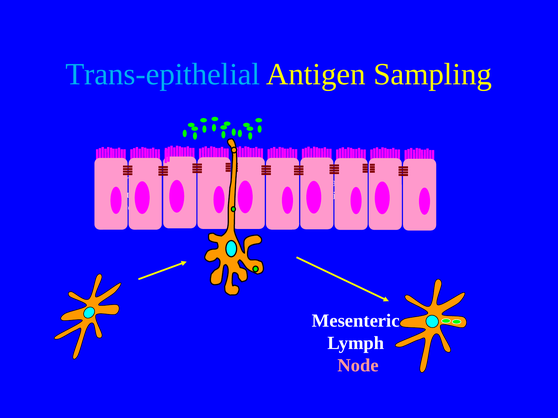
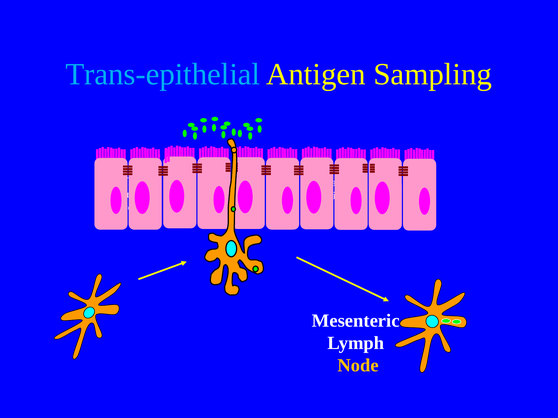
Node colour: pink -> yellow (358, 366)
